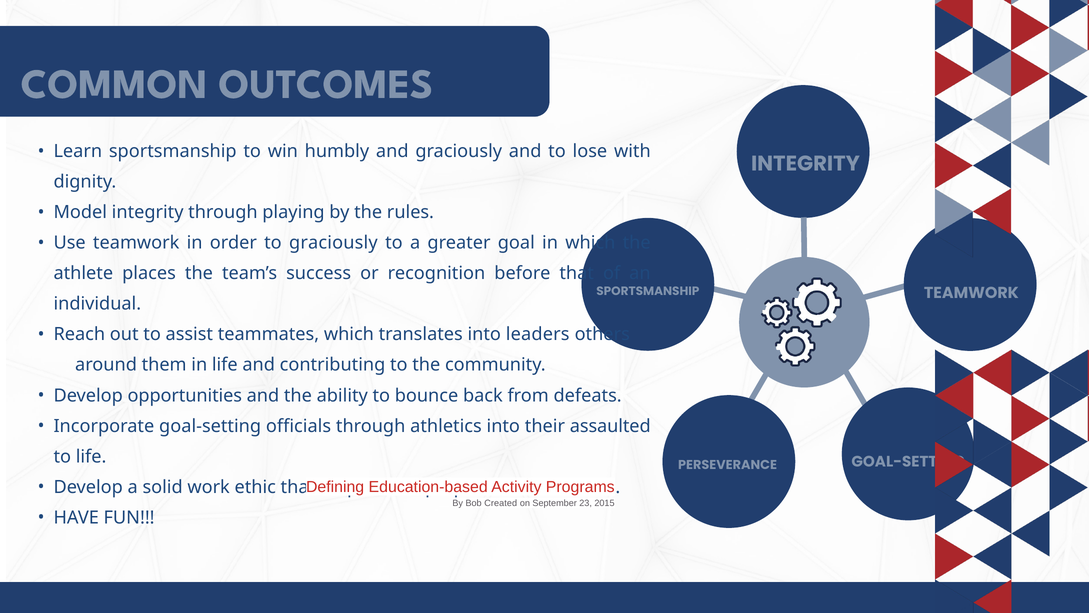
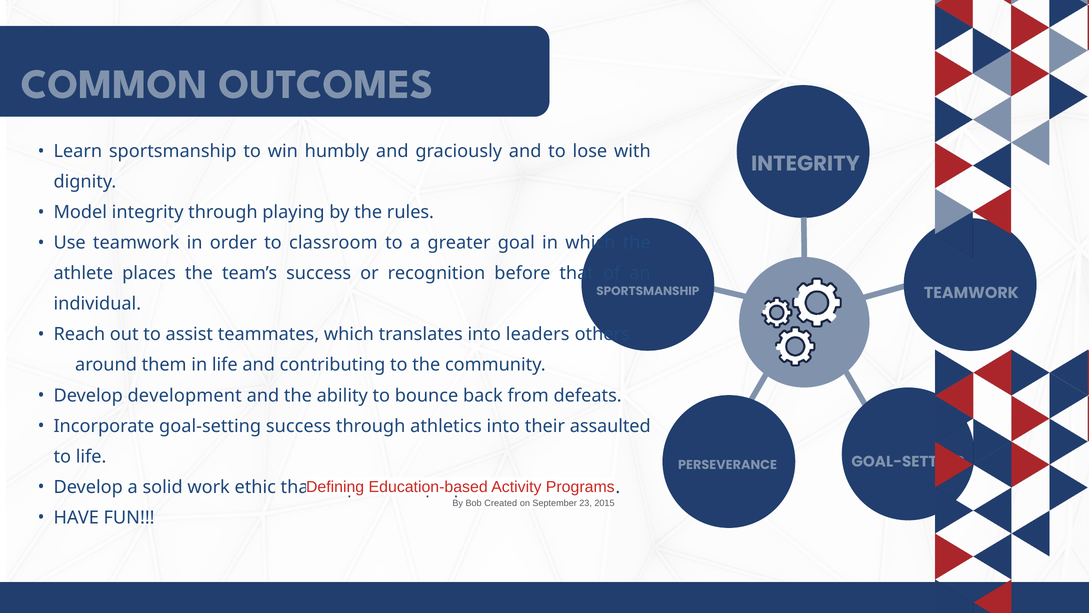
to graciously: graciously -> classroom (333, 243)
opportunities: opportunities -> development (185, 395)
goal-setting officials: officials -> success (298, 426)
